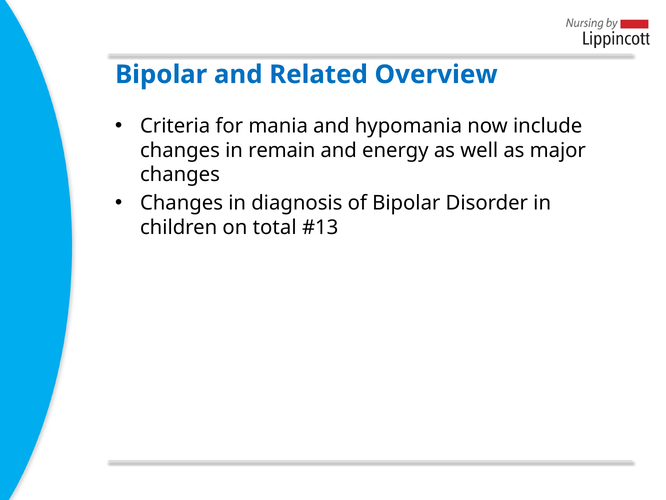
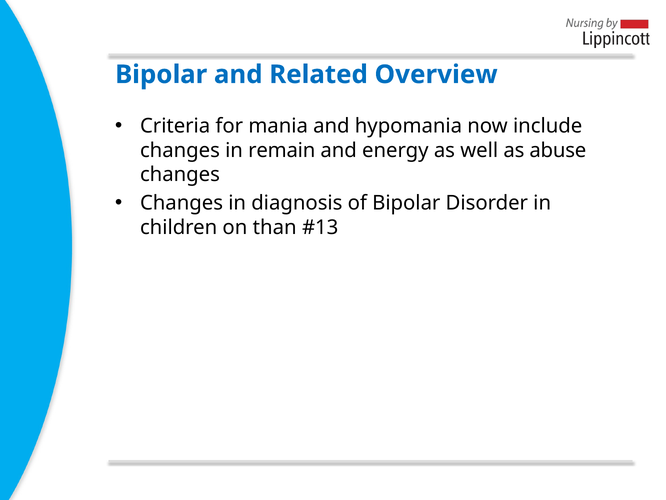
major: major -> abuse (558, 150)
total: total -> than (275, 227)
